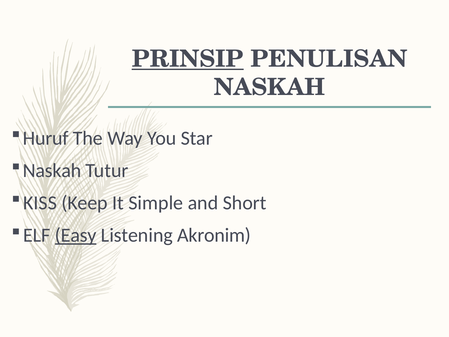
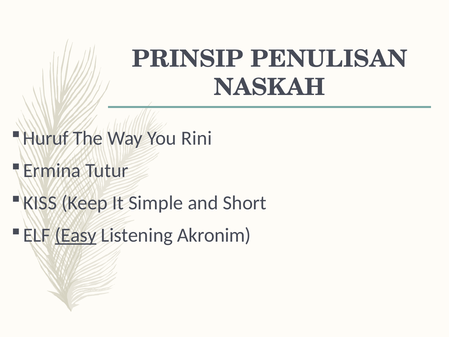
PRINSIP underline: present -> none (188, 59)
Star: Star -> Rini (197, 138)
Naskah: Naskah -> Ermina (52, 170)
